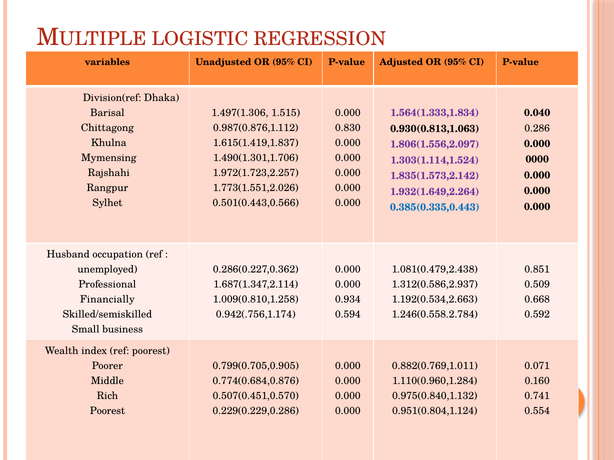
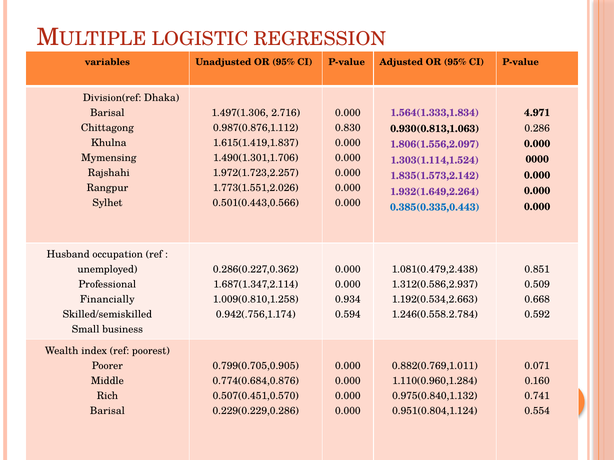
1.515: 1.515 -> 2.716 (286, 113)
0.040: 0.040 -> 4.971 (537, 113)
Poorest: Poorest -> Barisal (107, 411)
